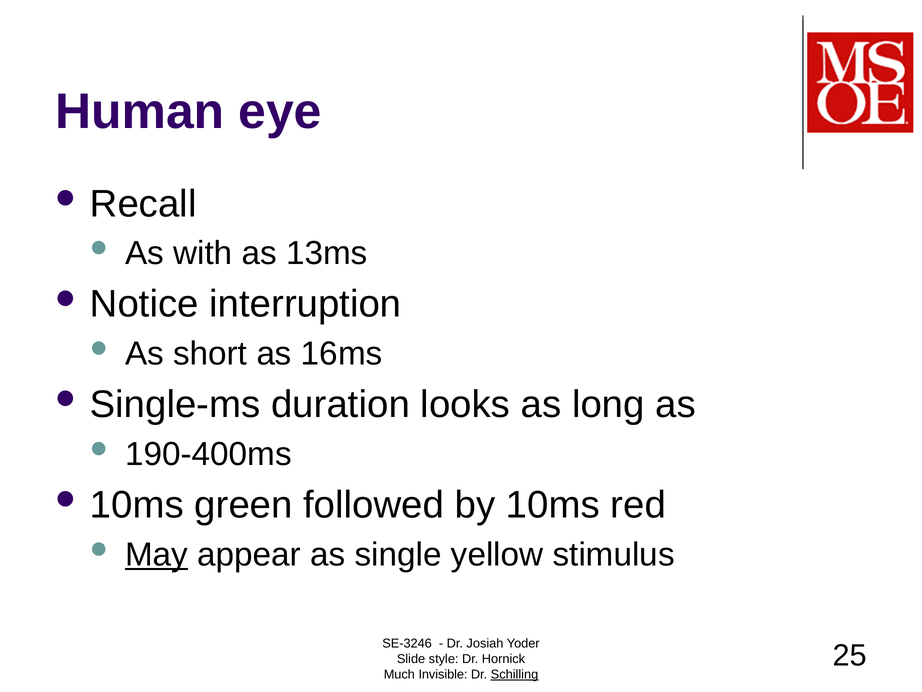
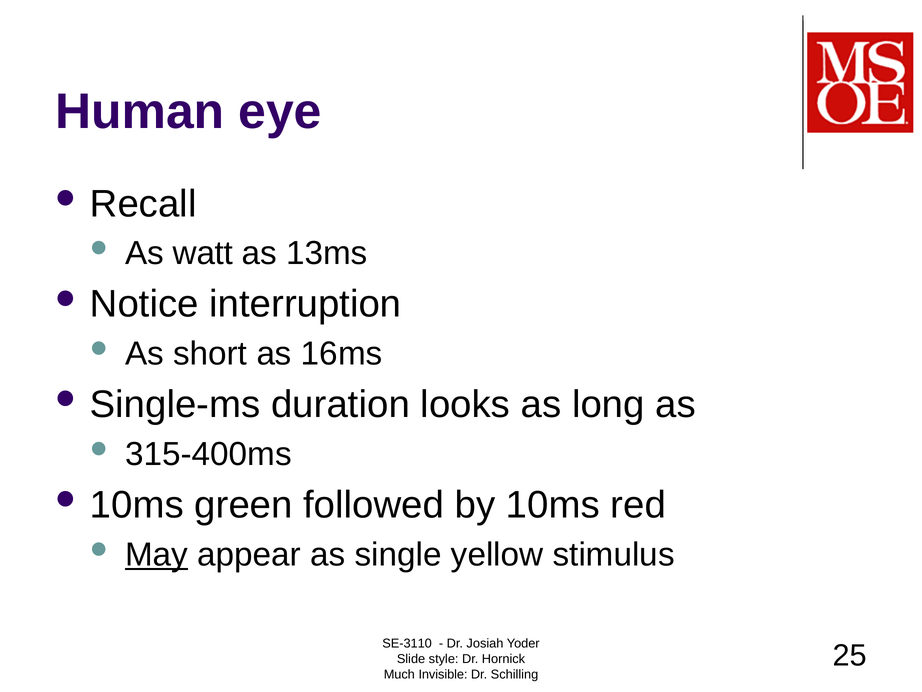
with: with -> watt (203, 253)
190-400ms: 190-400ms -> 315-400ms (208, 454)
SE-3246: SE-3246 -> SE-3110 (407, 643)
Schilling underline: present -> none (515, 674)
